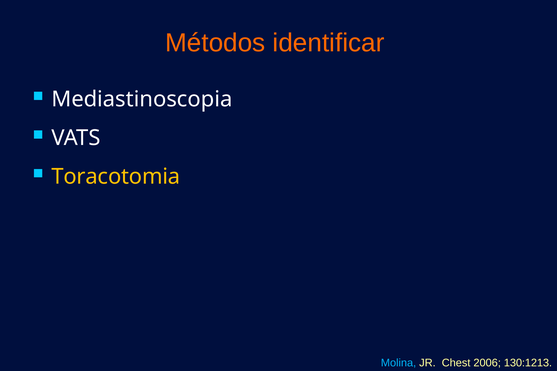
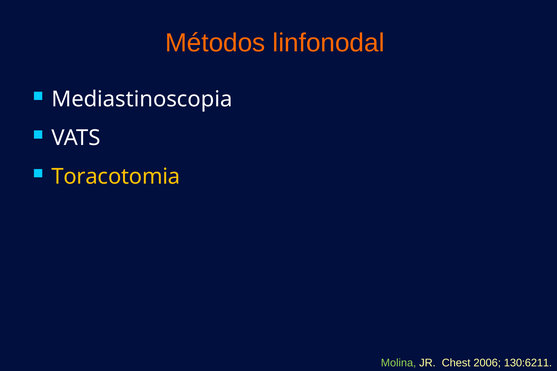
identificar: identificar -> linfonodal (329, 43)
Molina colour: light blue -> light green (399, 363)
130:1213: 130:1213 -> 130:6211 (528, 363)
